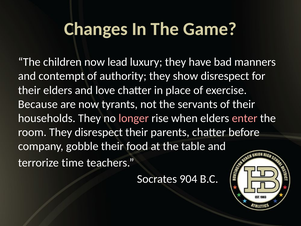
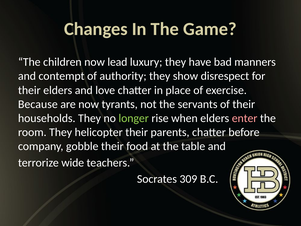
longer colour: pink -> light green (134, 118)
They disrespect: disrespect -> helicopter (99, 132)
time: time -> wide (73, 162)
904: 904 -> 309 (188, 179)
